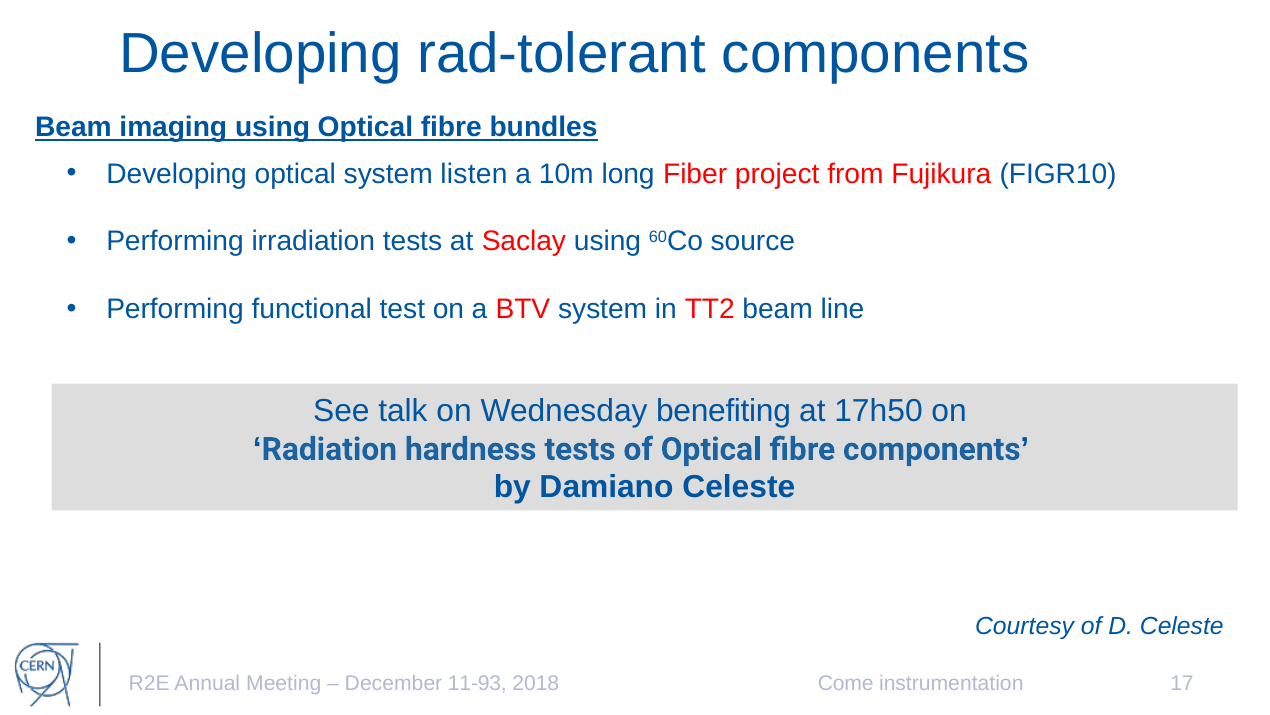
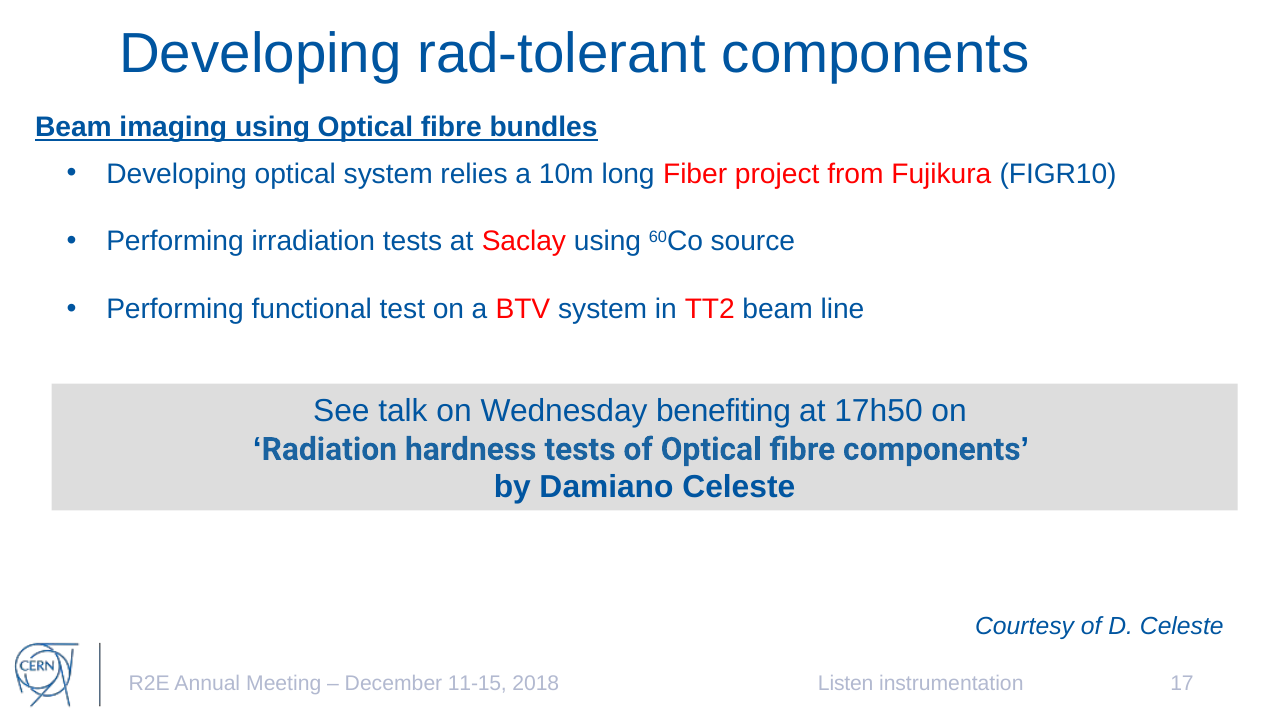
listen: listen -> relies (474, 174)
11-93: 11-93 -> 11-15 (477, 683)
Come: Come -> Listen (846, 683)
